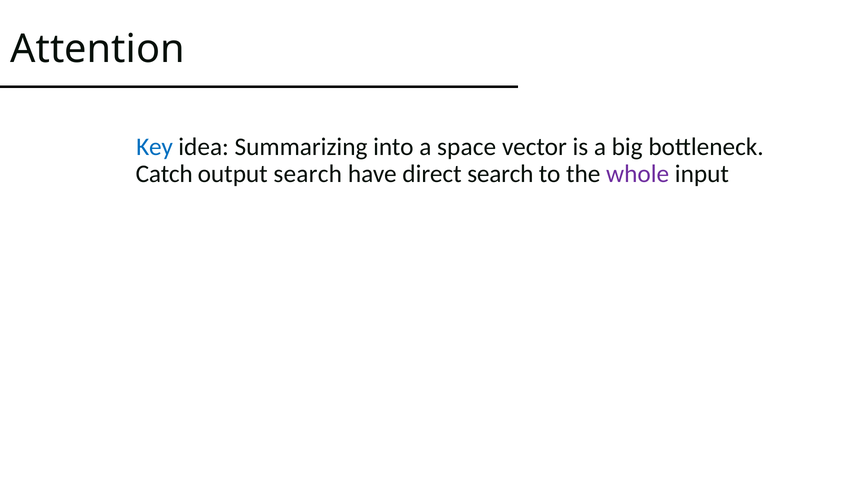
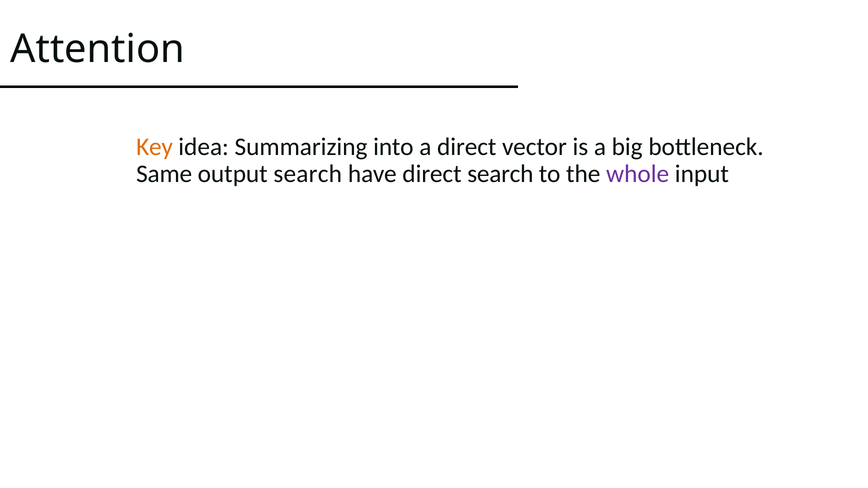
Key colour: blue -> orange (155, 147)
a space: space -> direct (467, 147)
Catch: Catch -> Same (164, 174)
